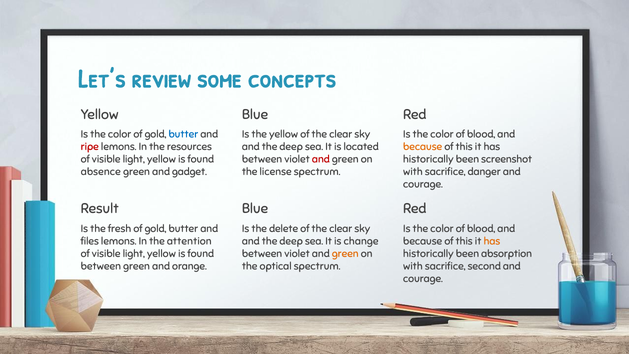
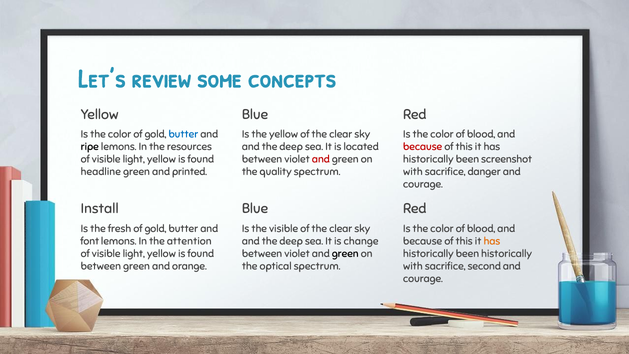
ripe colour: red -> black (90, 147)
because colour: orange -> red (423, 147)
absence: absence -> headline (101, 172)
gadget: gadget -> printed (189, 172)
license: license -> quality (276, 172)
Result: Result -> Install (100, 209)
the delete: delete -> visible (284, 228)
files: files -> font (90, 241)
green colour: orange -> black (345, 254)
been absorption: absorption -> historically (507, 254)
